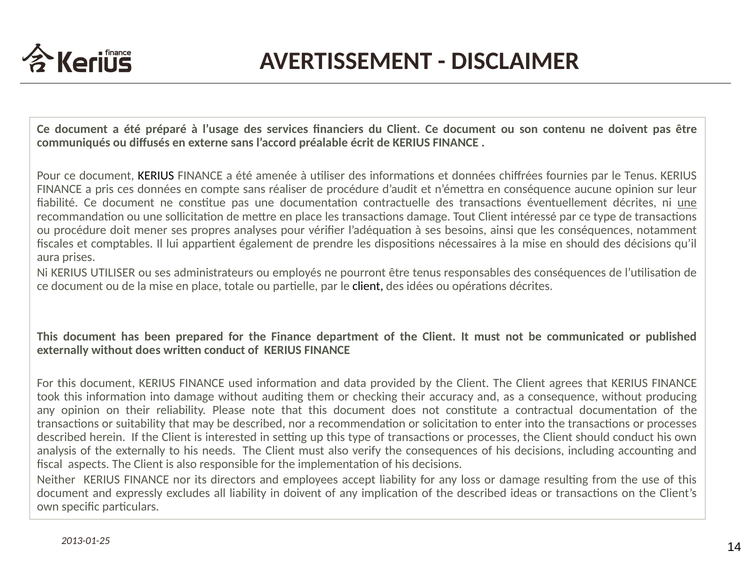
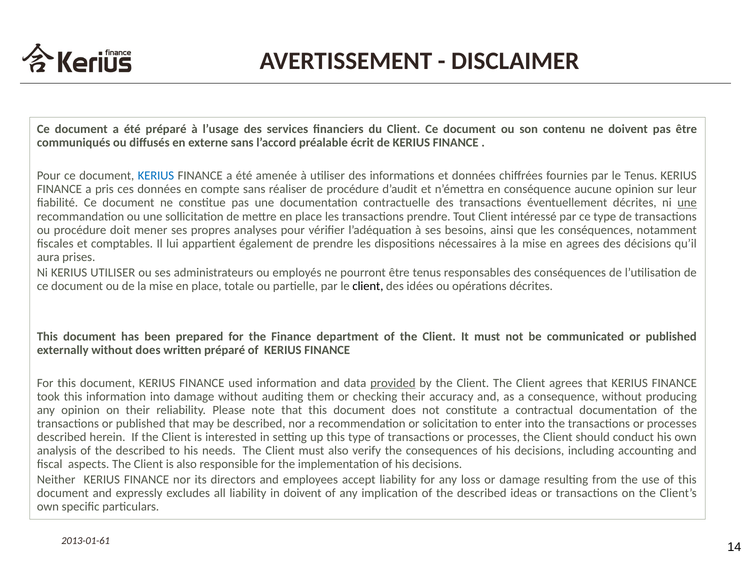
KERIUS colour: black -> blue (156, 176)
transactions damage: damage -> prendre (429, 216)
en should: should -> agrees (583, 243)
written conduct: conduct -> préparé (225, 350)
provided underline: none -> present (393, 383)
transactions or suitability: suitability -> published (141, 424)
analysis of the externally: externally -> described (140, 451)
2013-01-25: 2013-01-25 -> 2013-01-61 (86, 541)
